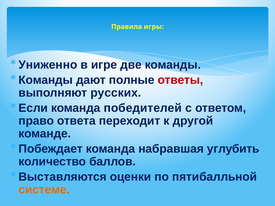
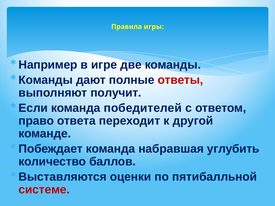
Униженно: Униженно -> Например (48, 65)
русских: русских -> получит (116, 93)
системе colour: orange -> red (44, 190)
